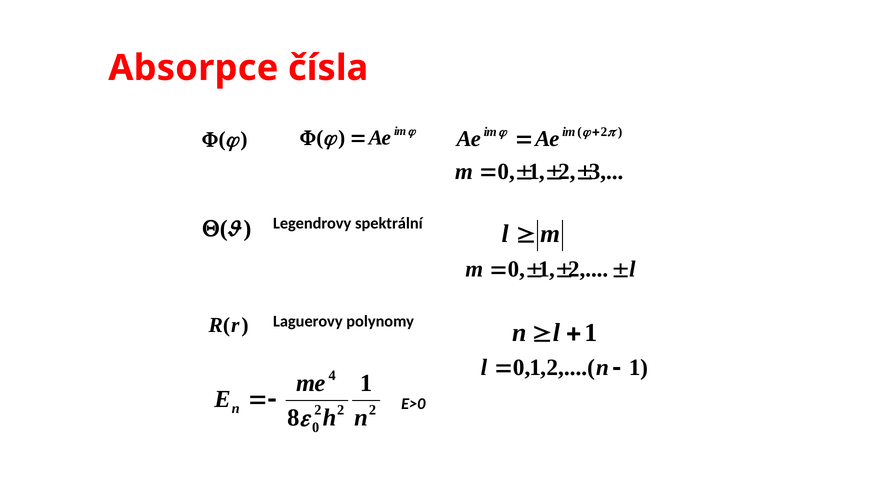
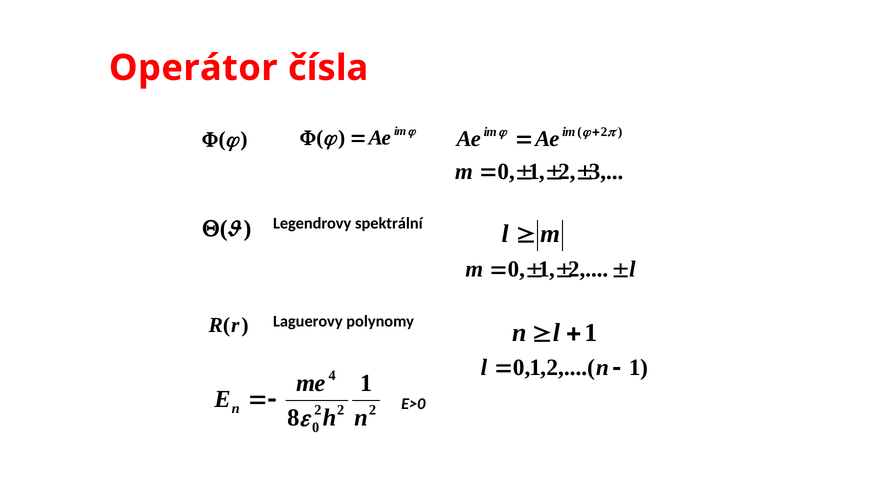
Absorpce: Absorpce -> Operátor (193, 68)
